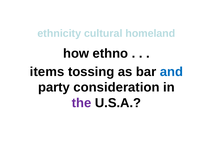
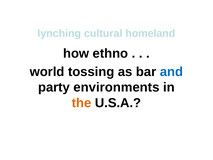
ethnicity: ethnicity -> lynching (59, 33)
items: items -> world (47, 72)
consideration: consideration -> environments (116, 87)
the colour: purple -> orange (81, 103)
